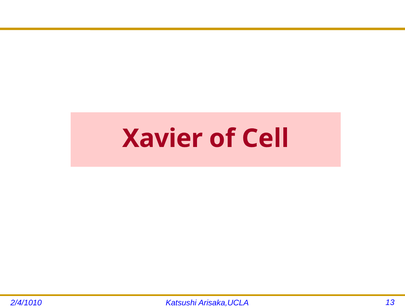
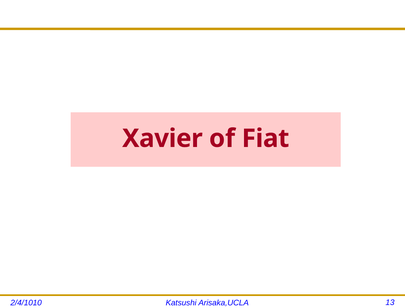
Cell: Cell -> Fiat (266, 139)
